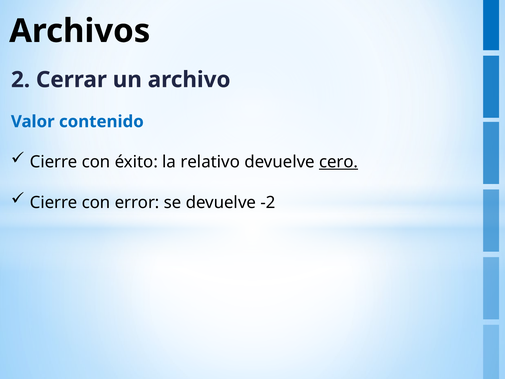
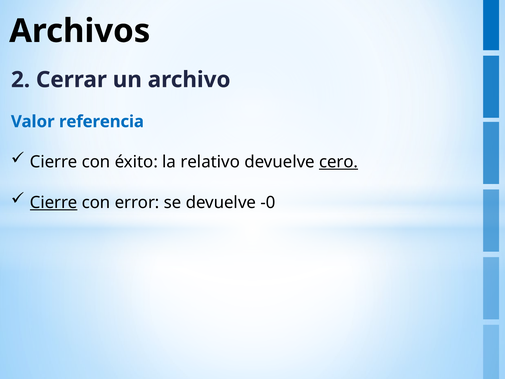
contenido: contenido -> referencia (101, 122)
Cierre underline: none -> present (54, 202)
-2: -2 -> -0 (268, 202)
